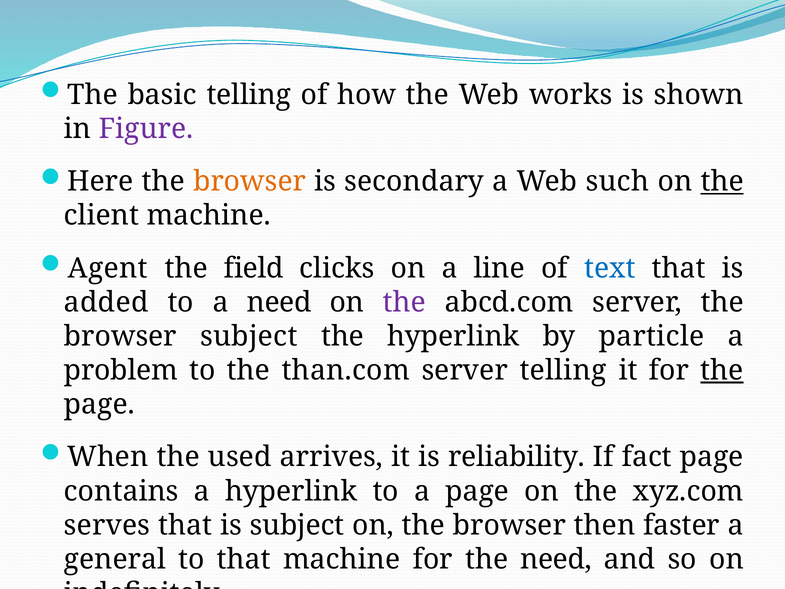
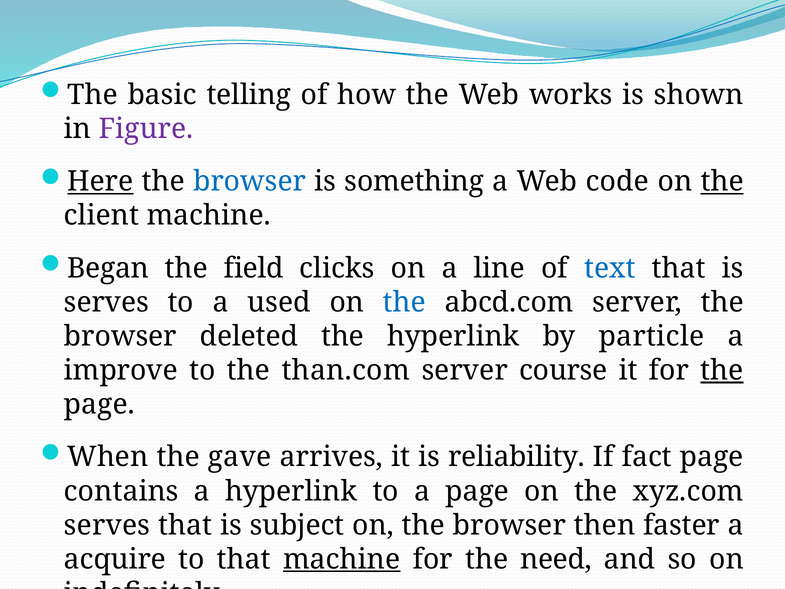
Here underline: none -> present (100, 182)
browser colour: orange -> blue (250, 182)
secondary: secondary -> something (414, 182)
such: such -> code (617, 182)
Agent: Agent -> Began (108, 268)
added: added -> serves (106, 302)
a need: need -> used (279, 302)
the colour: purple -> blue (404, 302)
browser subject: subject -> deleted (249, 336)
problem: problem -> improve (121, 370)
server telling: telling -> course (563, 370)
used: used -> gave (240, 457)
general: general -> acquire (115, 559)
machine underline: none -> present (342, 559)
